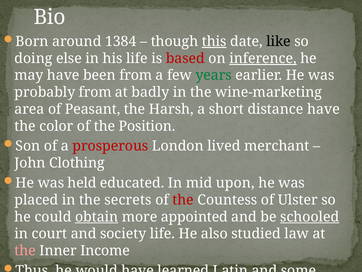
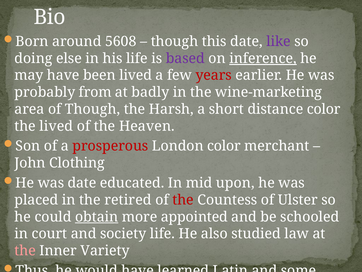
1384: 1384 -> 5608 (121, 41)
this underline: present -> none (214, 41)
like colour: black -> purple (278, 41)
based colour: red -> purple (185, 58)
been from: from -> lived (136, 75)
years colour: green -> red (214, 75)
of Peasant: Peasant -> Though (93, 109)
distance have: have -> color (324, 109)
the color: color -> lived (56, 126)
Position: Position -> Heaven (147, 126)
London lived: lived -> color (224, 146)
was held: held -> date (82, 183)
secrets: secrets -> retired (128, 200)
schooled underline: present -> none (310, 216)
Income: Income -> Variety (105, 250)
